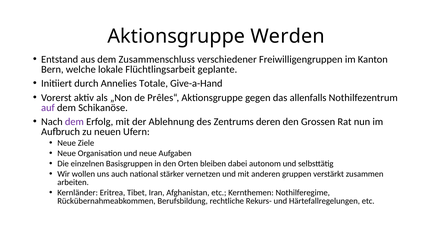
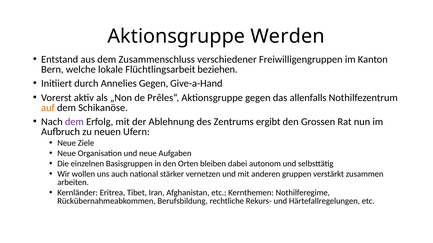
geplante: geplante -> beziehen (217, 70)
Annelies Totale: Totale -> Gegen (154, 84)
auf colour: purple -> orange (48, 108)
deren: deren -> ergibt (268, 122)
